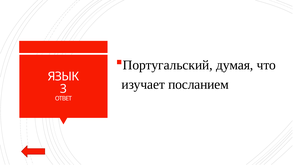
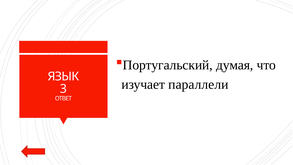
посланием: посланием -> параллели (198, 84)
